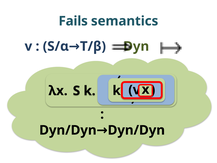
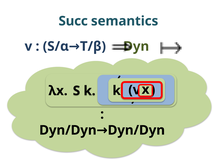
Fails: Fails -> Succ (73, 21)
